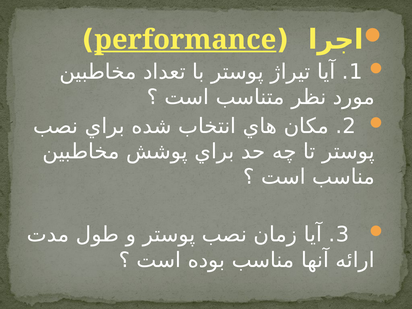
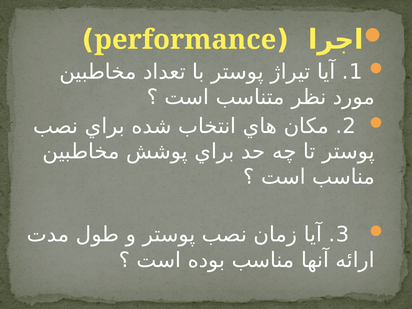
performance underline: present -> none (185, 40)
